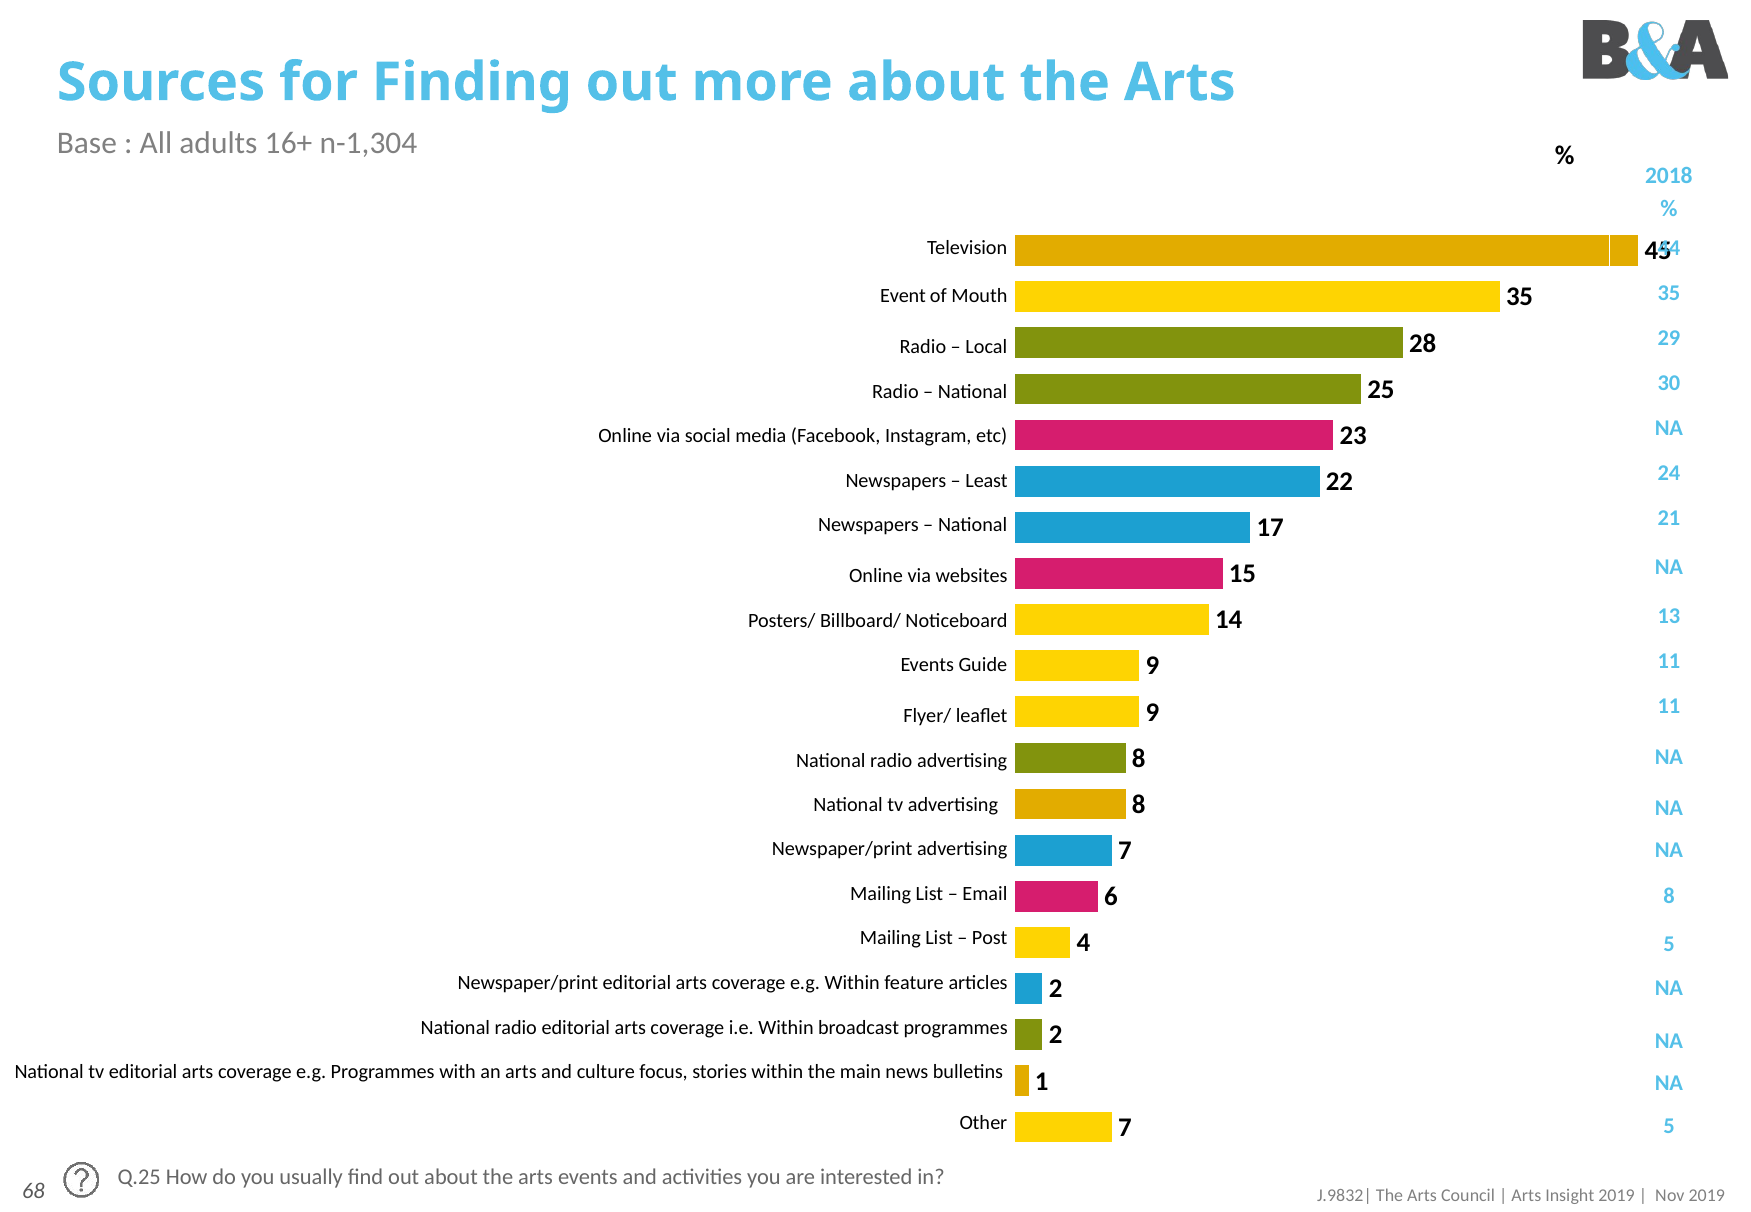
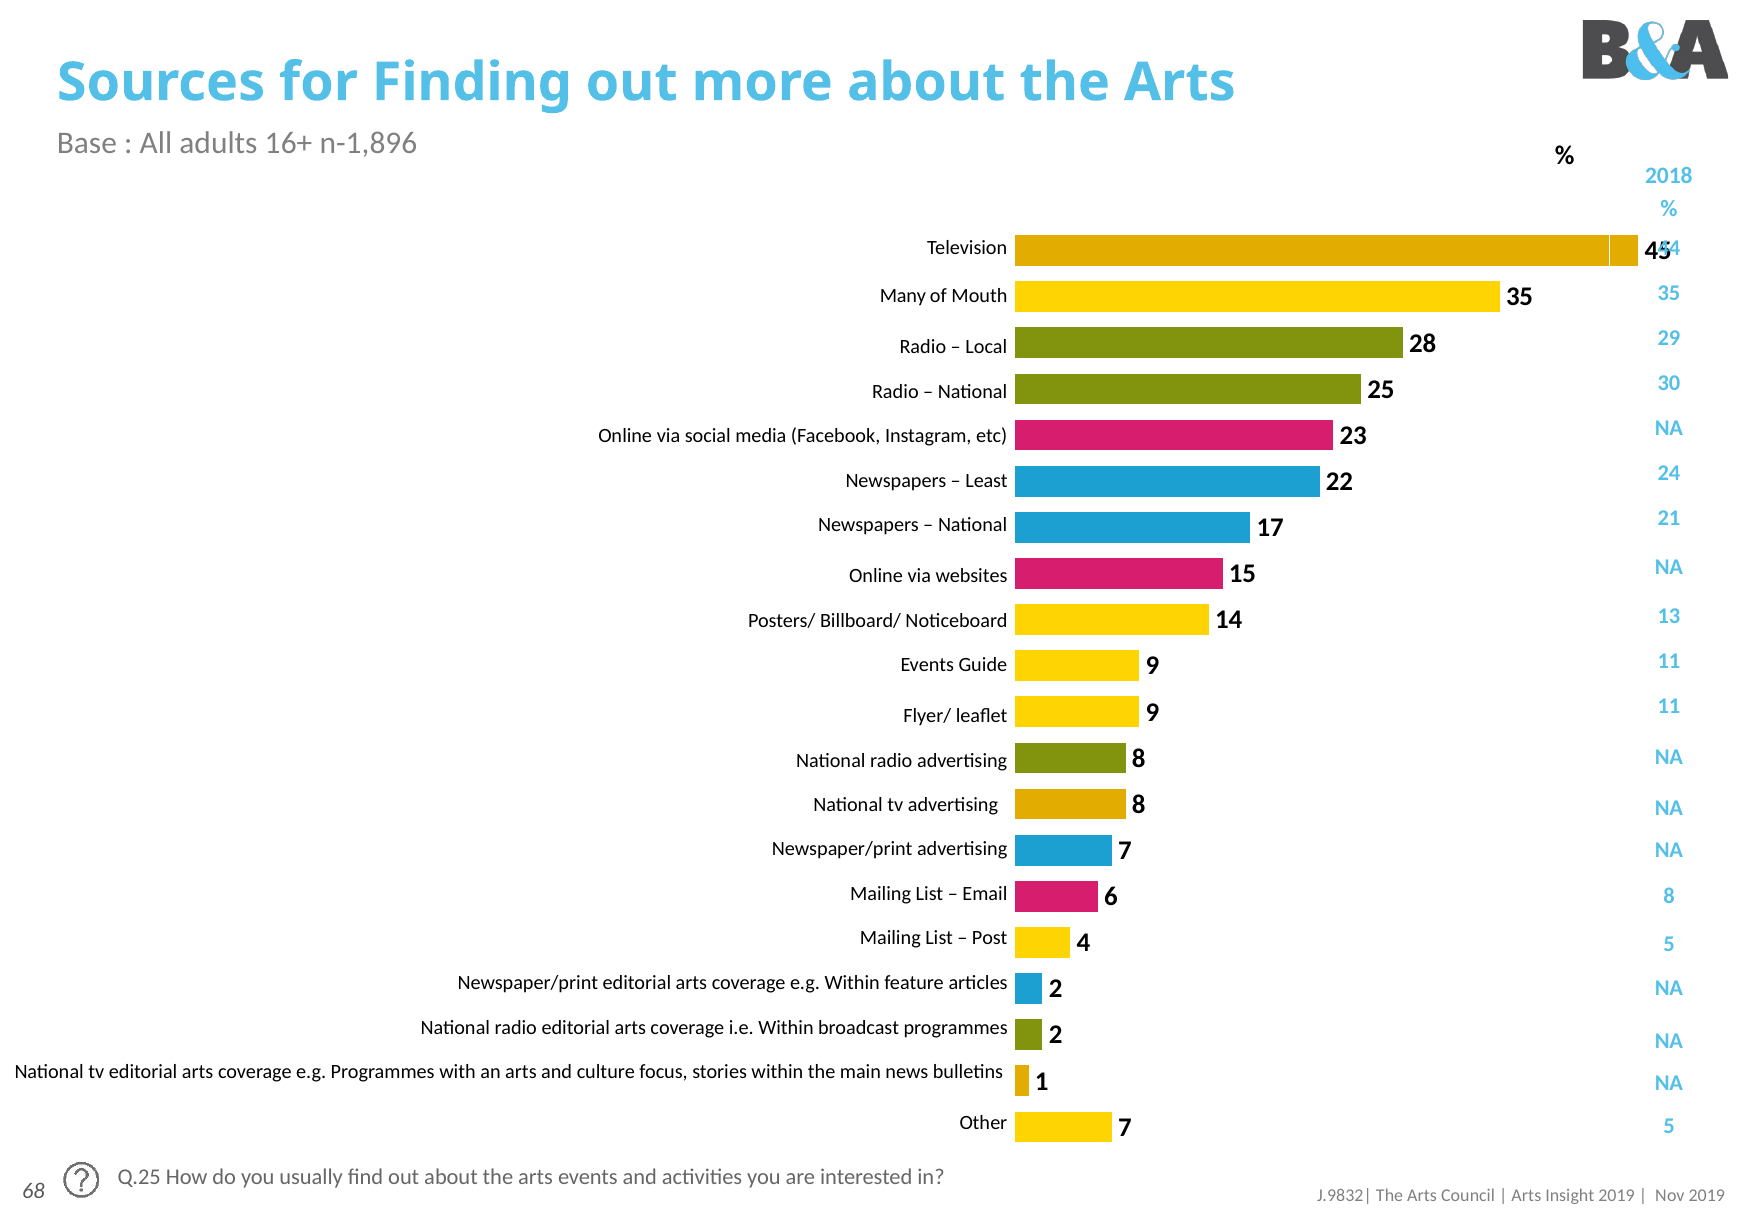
n-1,304: n-1,304 -> n-1,896 (368, 143)
Event: Event -> Many (903, 296)
